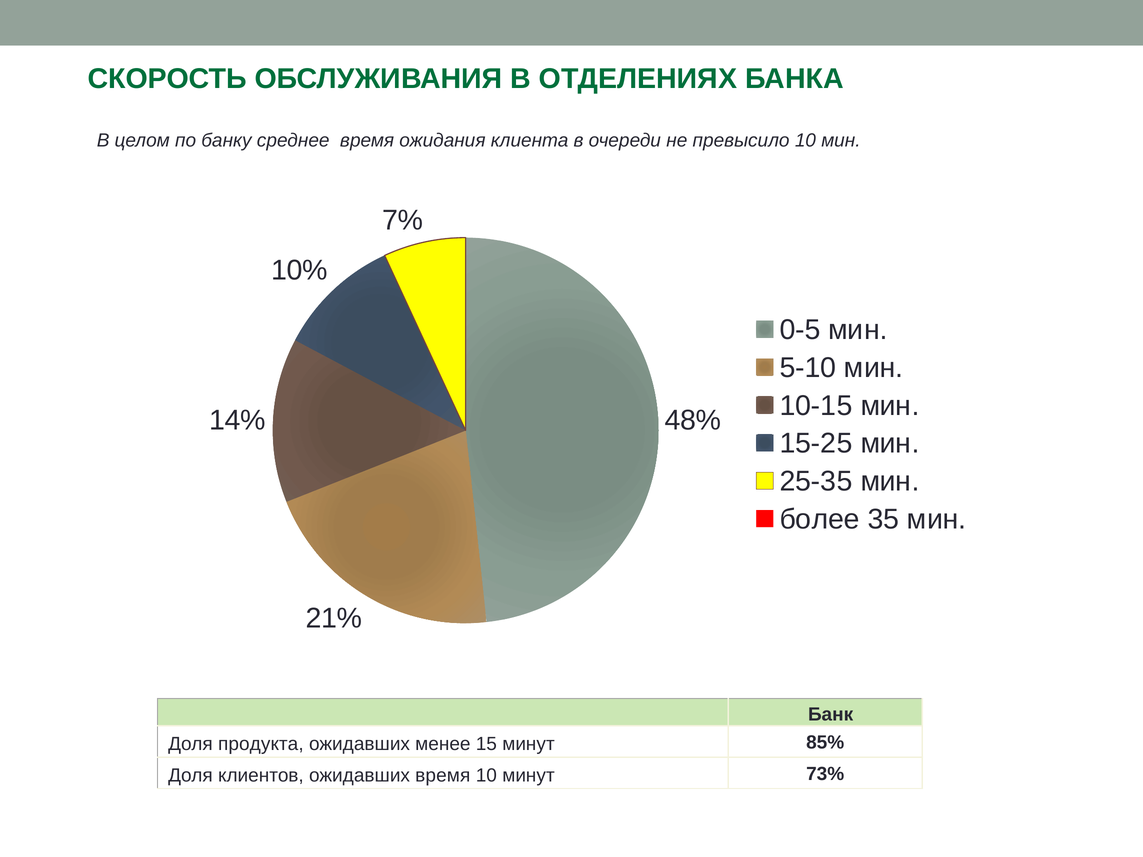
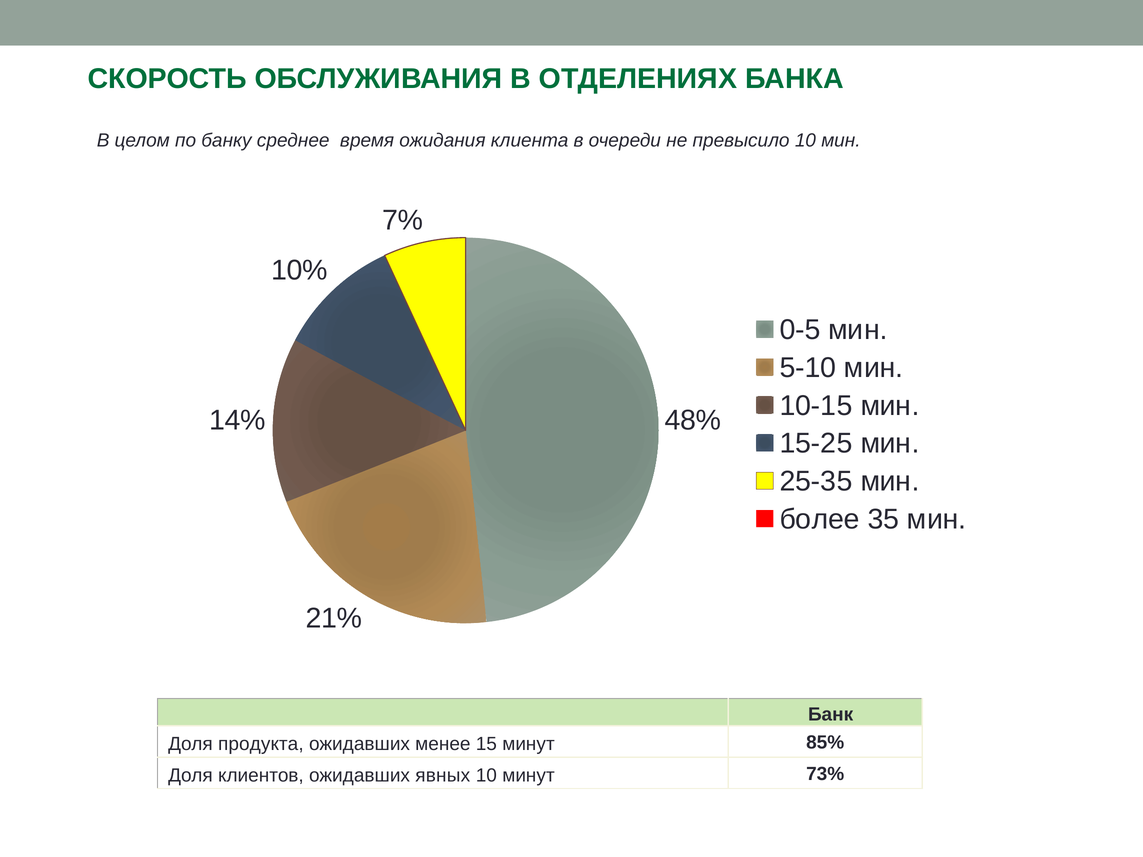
ожидавших время: время -> явных (443, 776)
